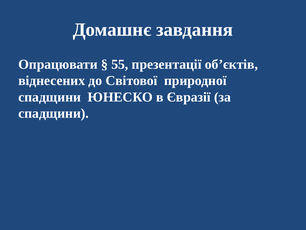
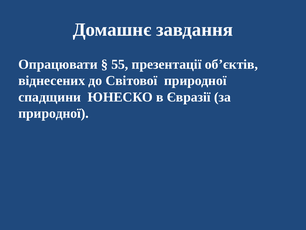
спадщини: спадщини -> природної (54, 113)
